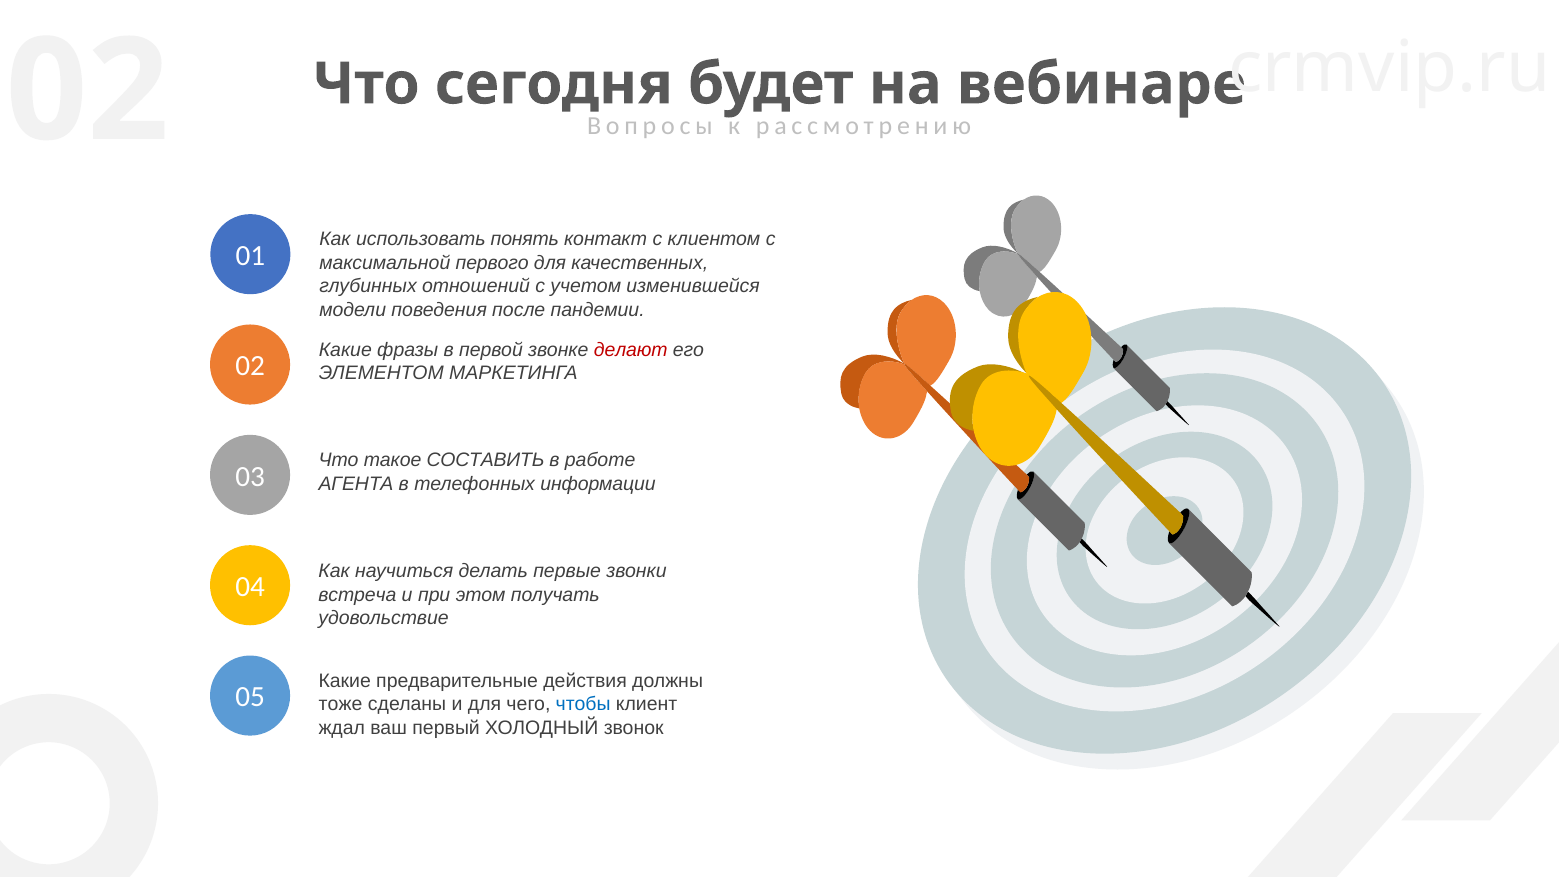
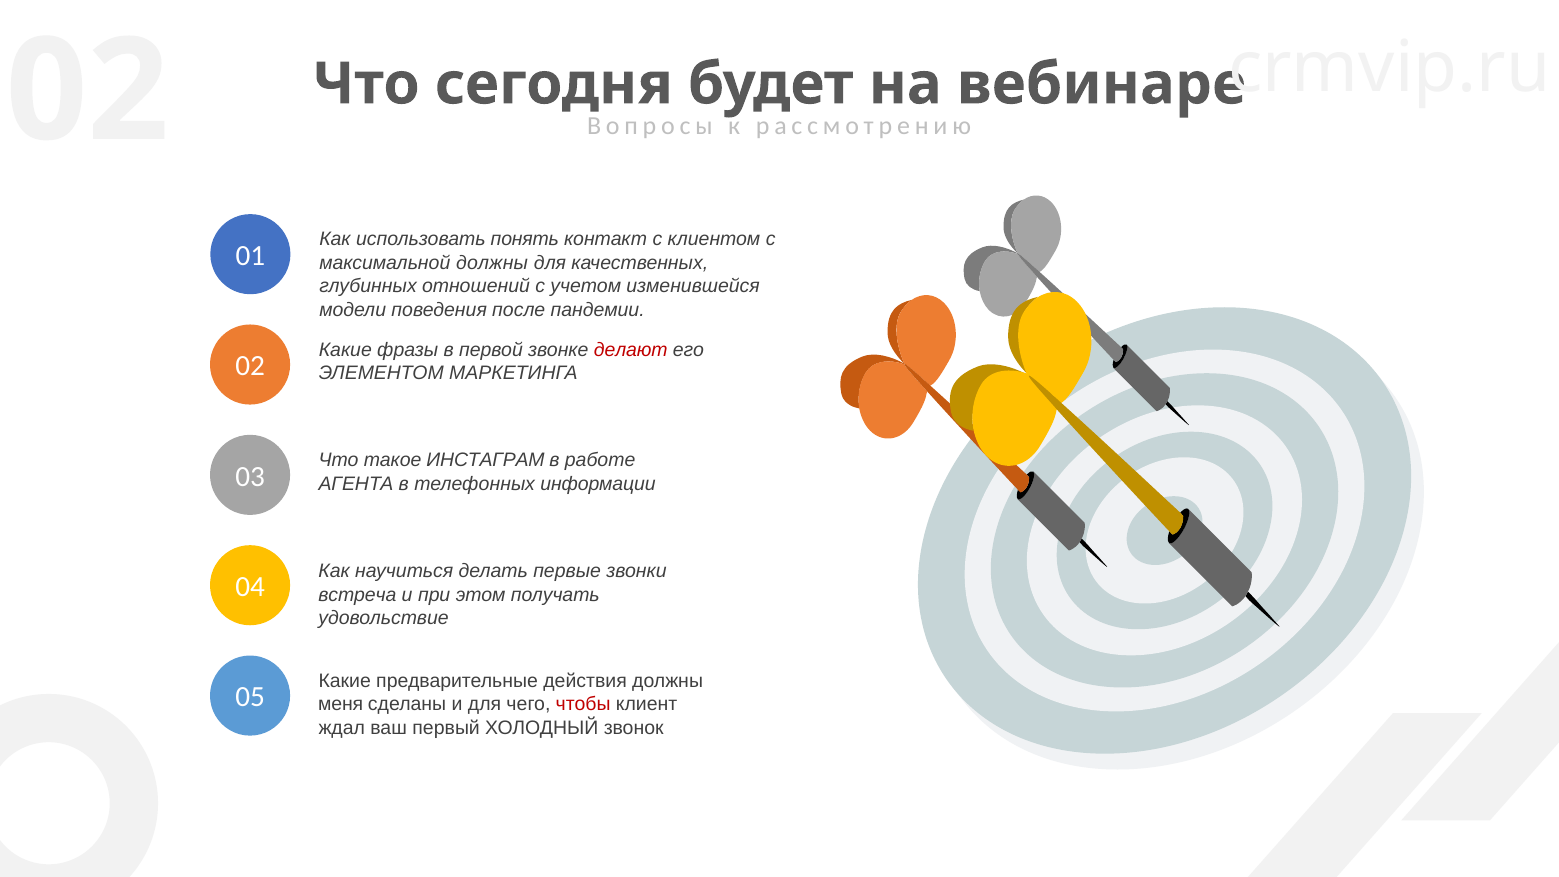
максимальной первого: первого -> должны (492, 263)
СОСТАВИТЬ: СОСТАВИТЬ -> ИНСТАГРАМ (486, 460)
тоже: тоже -> меня (341, 704)
чтобы colour: blue -> red (583, 704)
